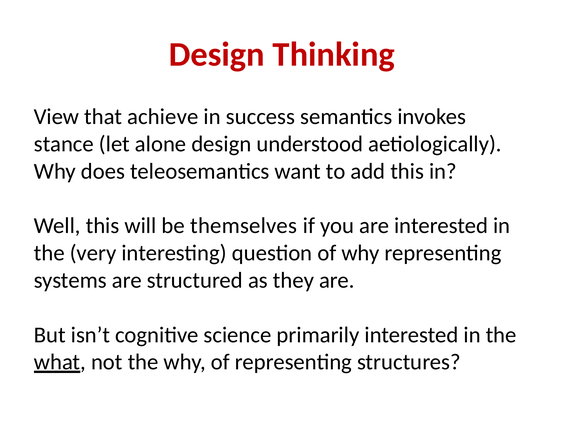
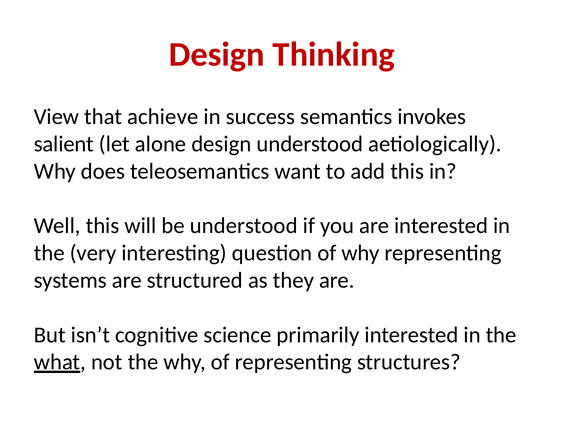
stance: stance -> salient (64, 144)
be themselves: themselves -> understood (244, 226)
